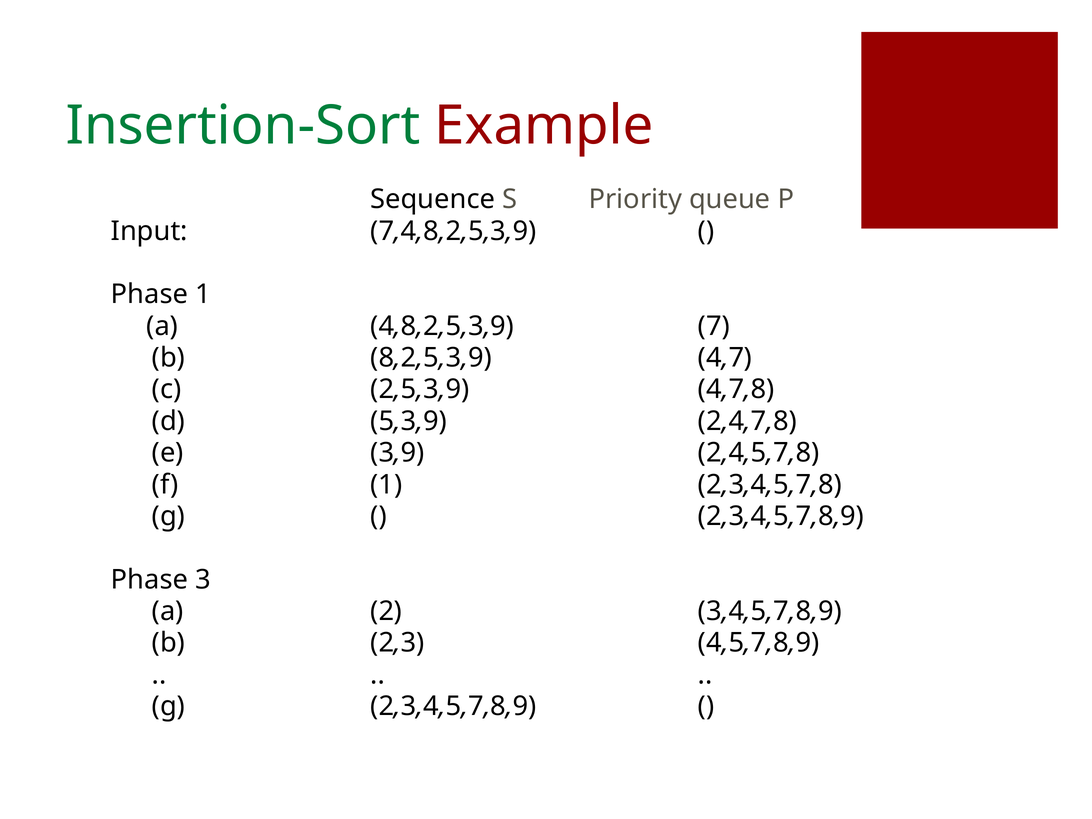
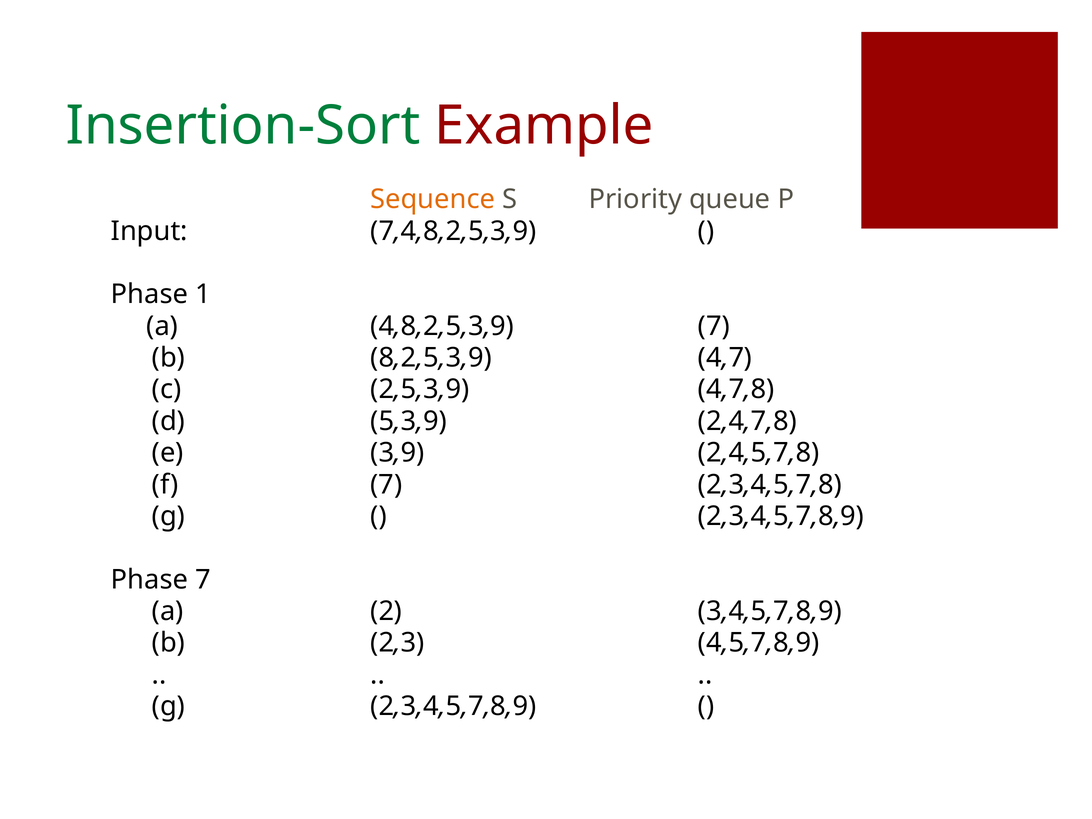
Sequence colour: black -> orange (433, 199)
f 1: 1 -> 7 (386, 485)
Phase 3: 3 -> 7 (203, 580)
